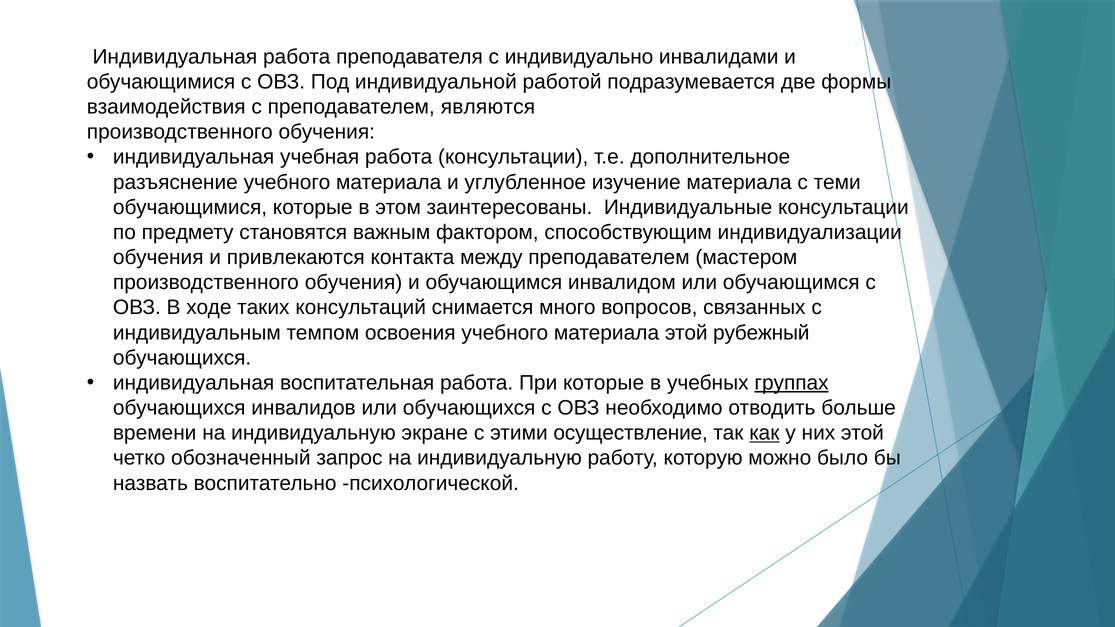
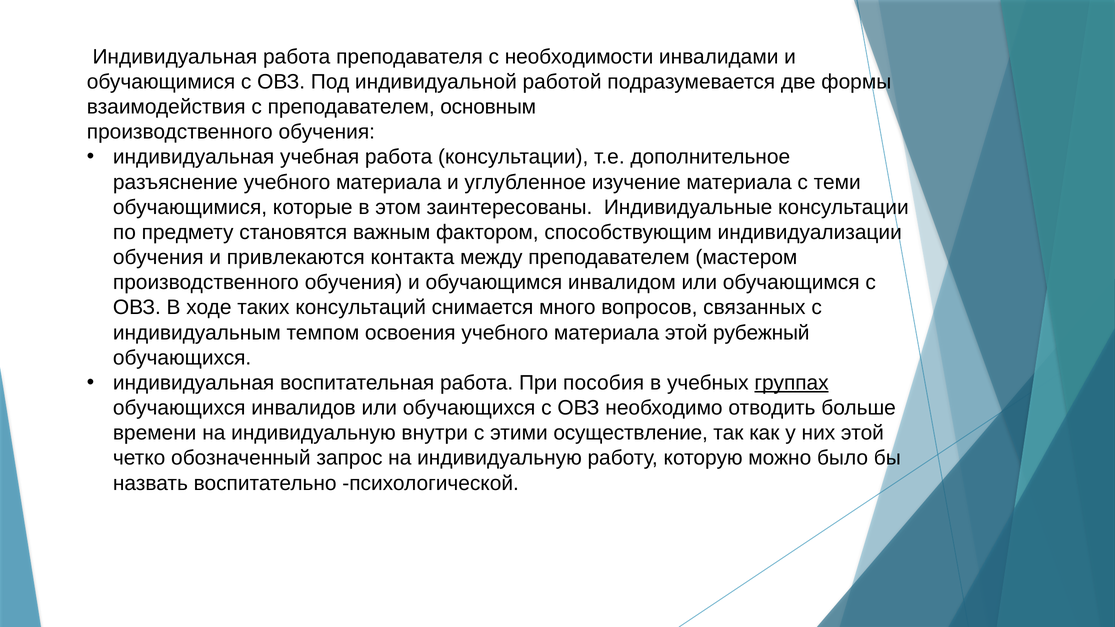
индивидуально: индивидуально -> необходимости (579, 57)
являются: являются -> основным (488, 107)
При которые: которые -> пособия (604, 383)
экране: экране -> внутри (435, 433)
как underline: present -> none (764, 433)
